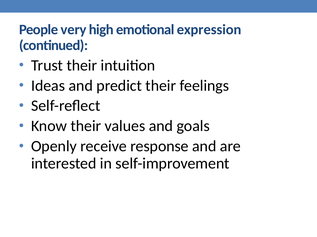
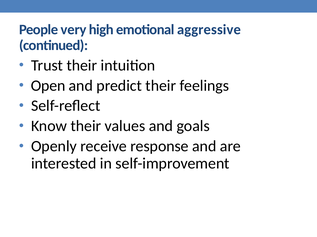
expression: expression -> aggressive (209, 30)
Ideas: Ideas -> Open (48, 86)
